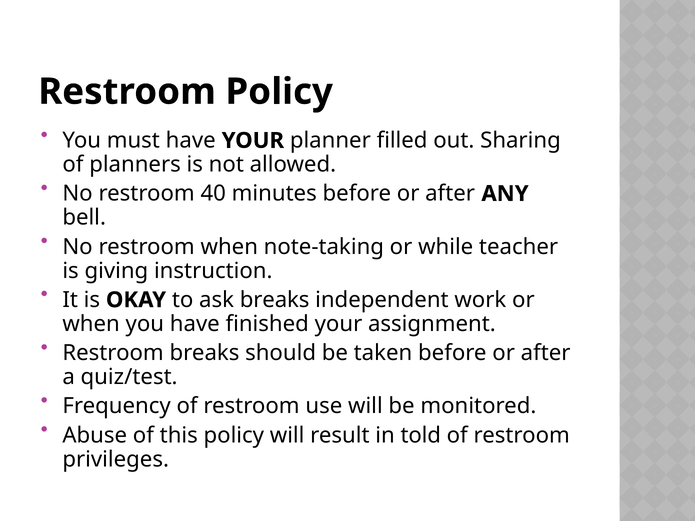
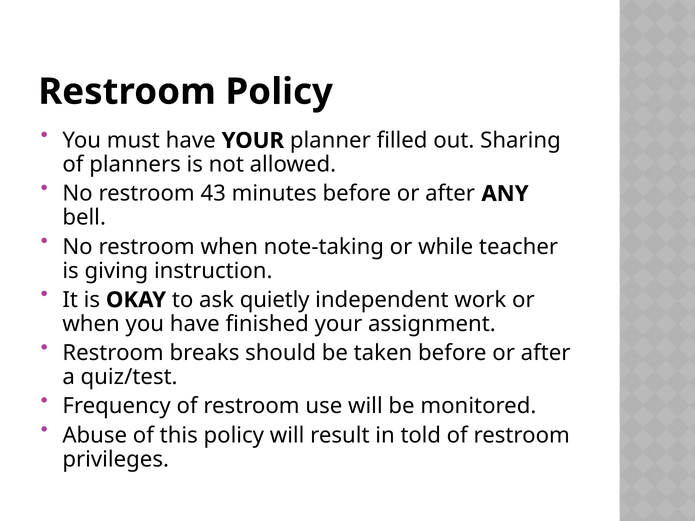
40: 40 -> 43 (213, 194)
ask breaks: breaks -> quietly (275, 300)
